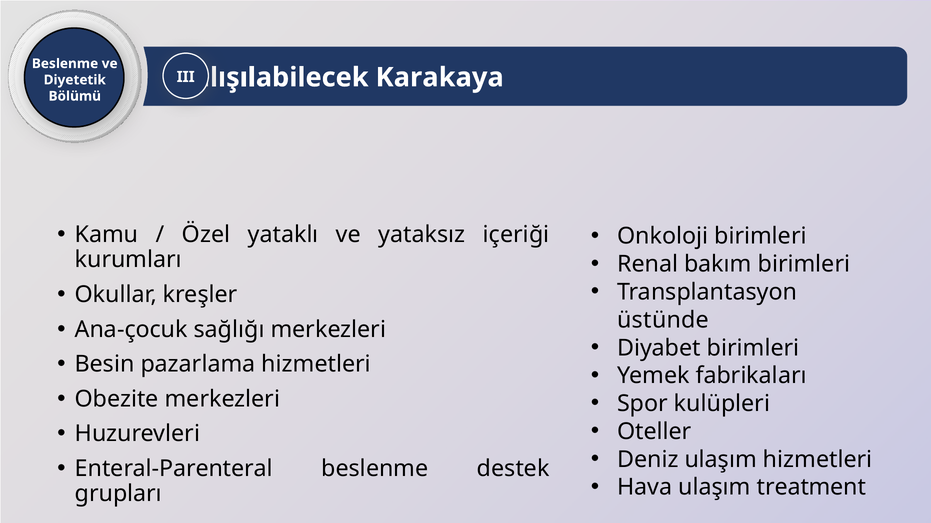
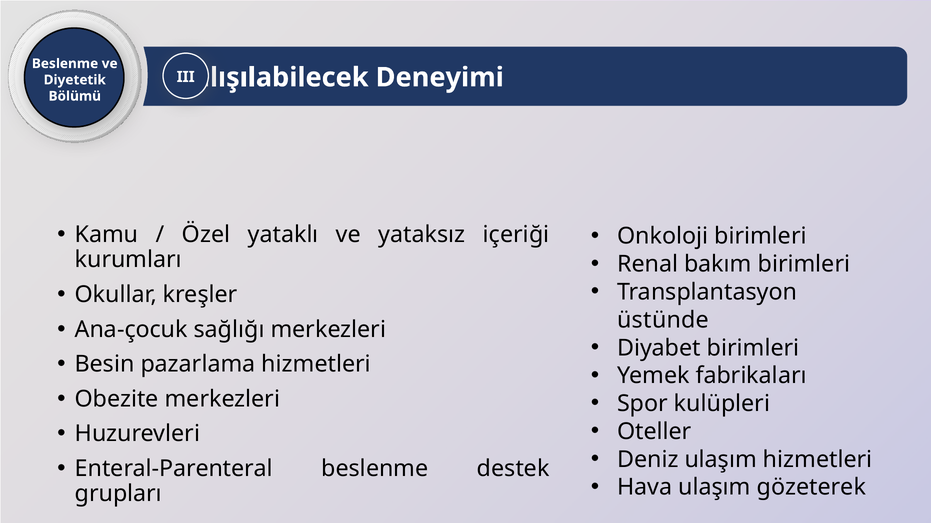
Karakaya: Karakaya -> Deneyimi (440, 78)
treatment: treatment -> gözeterek (811, 488)
